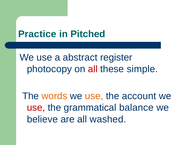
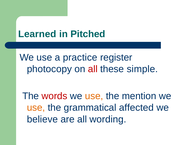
Practice: Practice -> Learned (37, 34)
abstract: abstract -> practice (80, 57)
words colour: orange -> red (54, 96)
account: account -> mention (139, 96)
use colour: red -> orange (36, 107)
balance: balance -> affected (136, 107)
washed: washed -> wording (108, 119)
